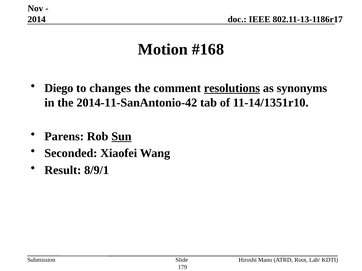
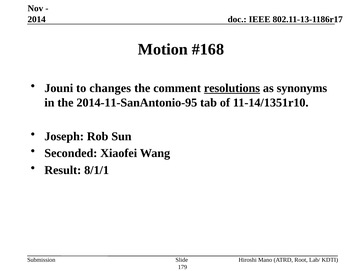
Diego: Diego -> Jouni (59, 88)
2014-11-SanAntonio-42: 2014-11-SanAntonio-42 -> 2014-11-SanAntonio-95 (137, 103)
Parens: Parens -> Joseph (64, 137)
Sun underline: present -> none (121, 137)
8/9/1: 8/9/1 -> 8/1/1 (97, 170)
